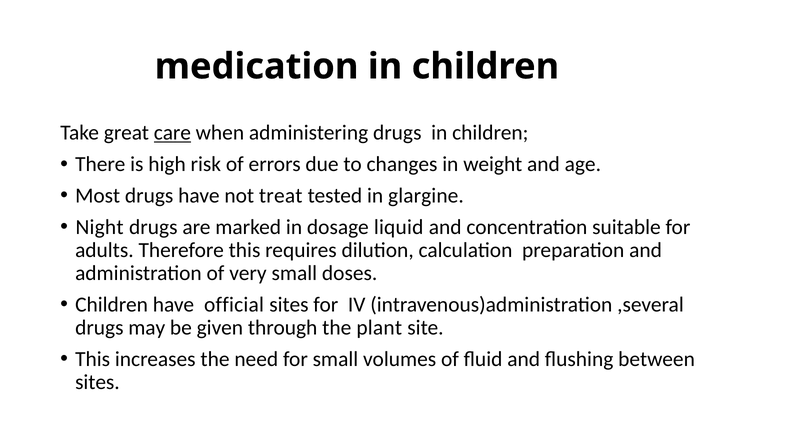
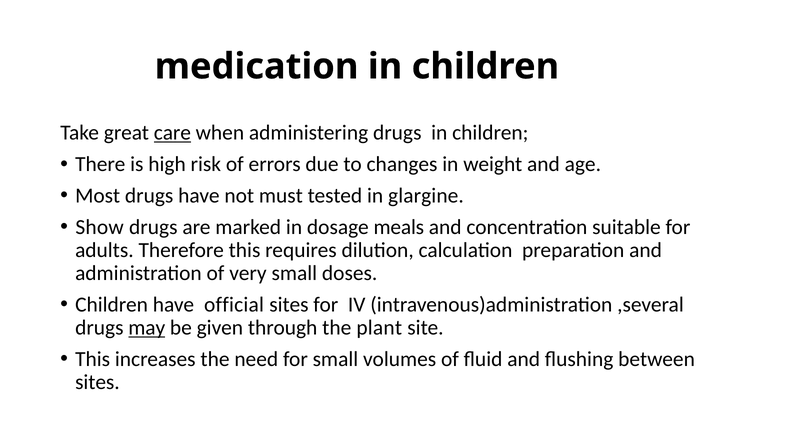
treat: treat -> must (281, 196)
Night: Night -> Show (100, 227)
liquid: liquid -> meals (399, 227)
may underline: none -> present (147, 328)
